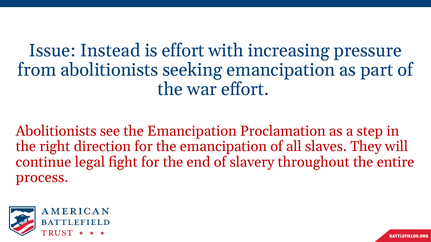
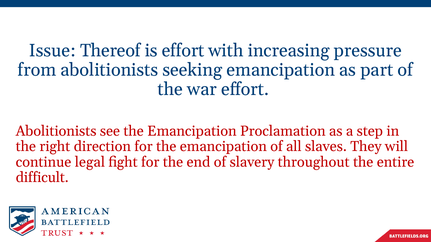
Instead: Instead -> Thereof (110, 51)
process: process -> difficult (42, 178)
